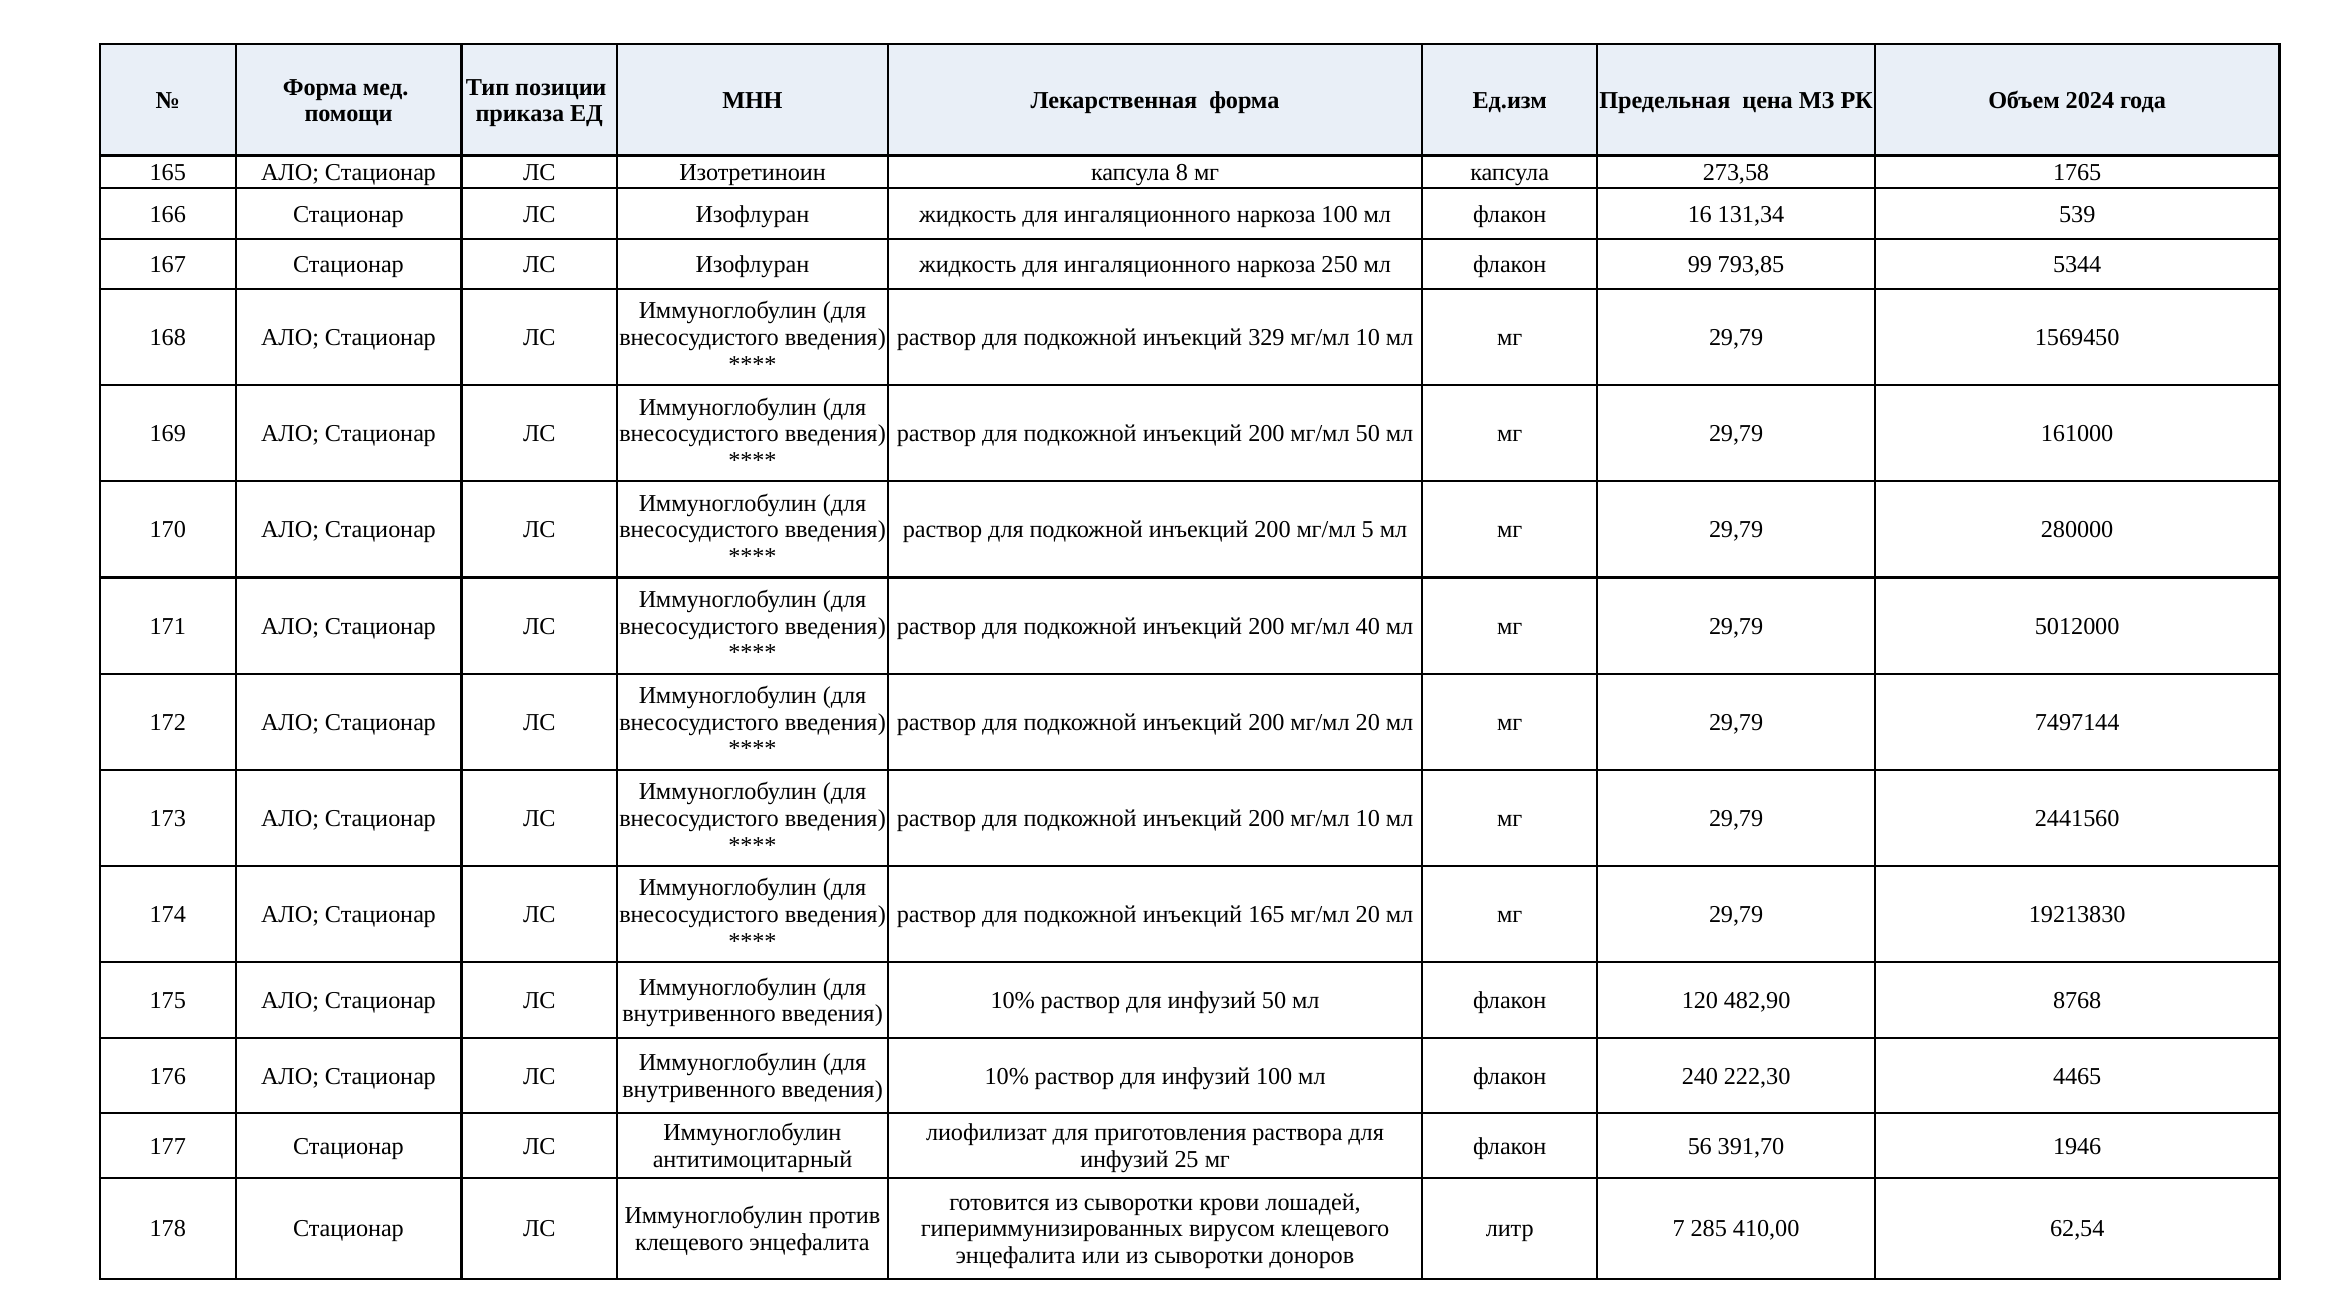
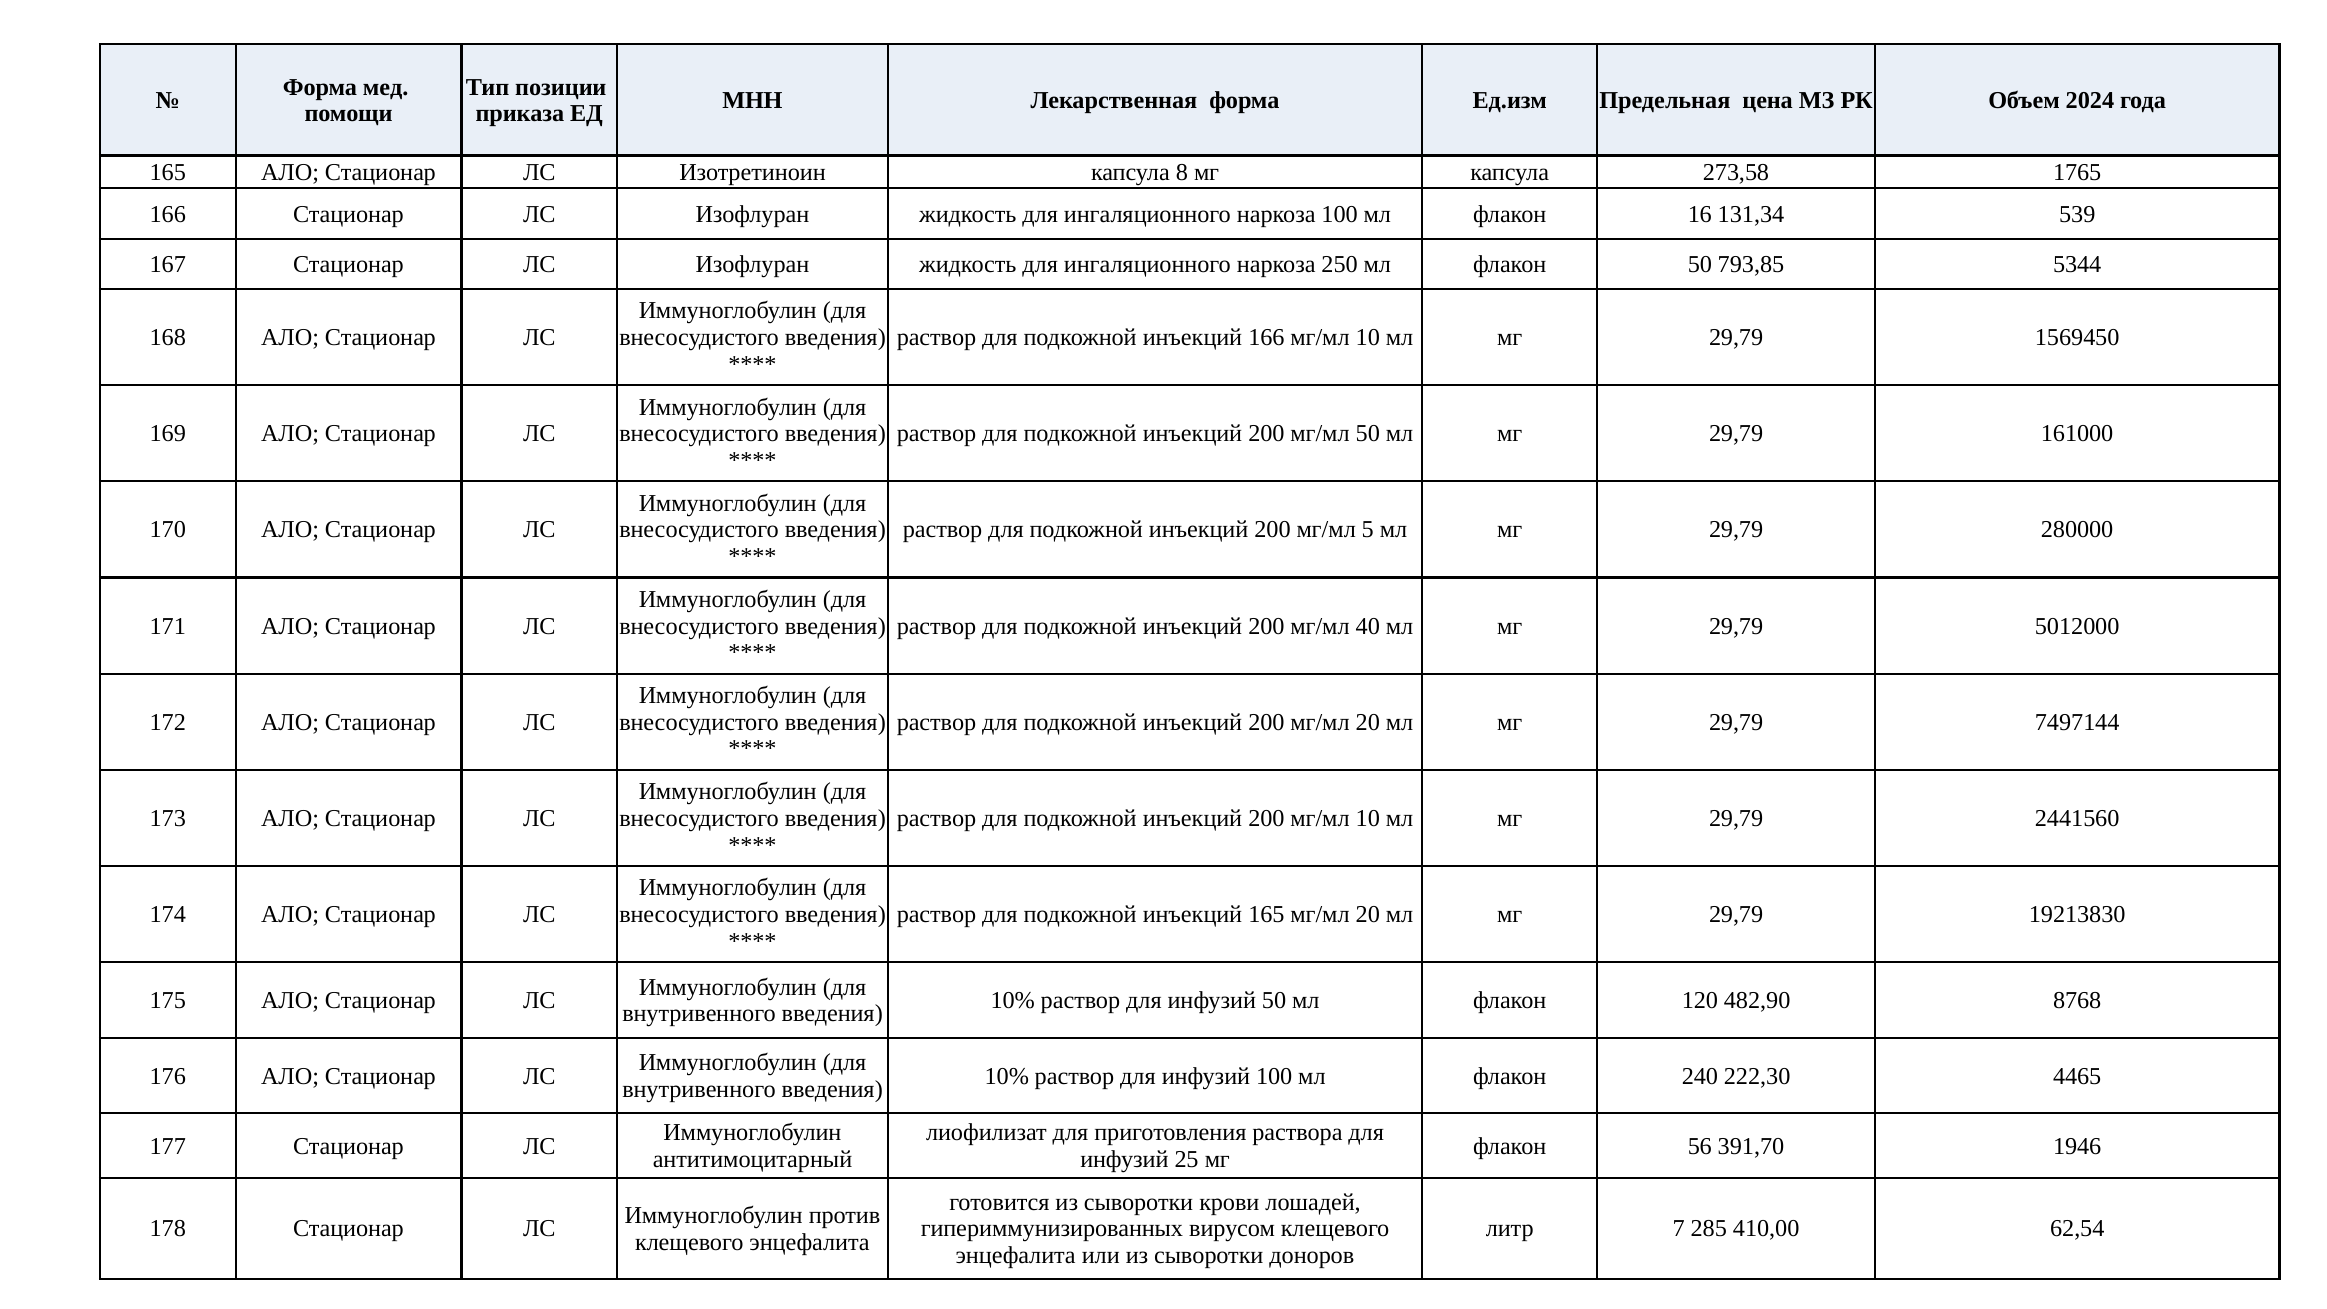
флакон 99: 99 -> 50 (1700, 264)
инъекций 329: 329 -> 166 (1266, 338)
